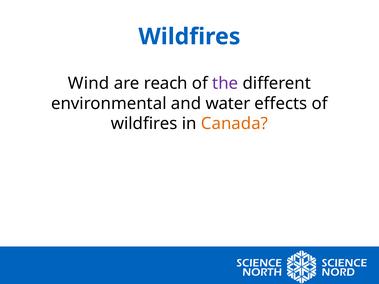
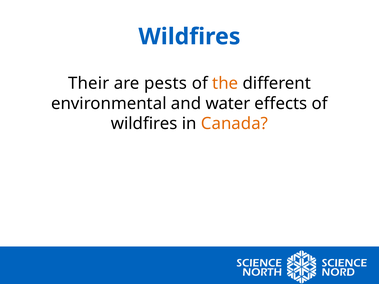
Wind: Wind -> Their (89, 83)
reach: reach -> pests (166, 83)
the colour: purple -> orange (225, 83)
